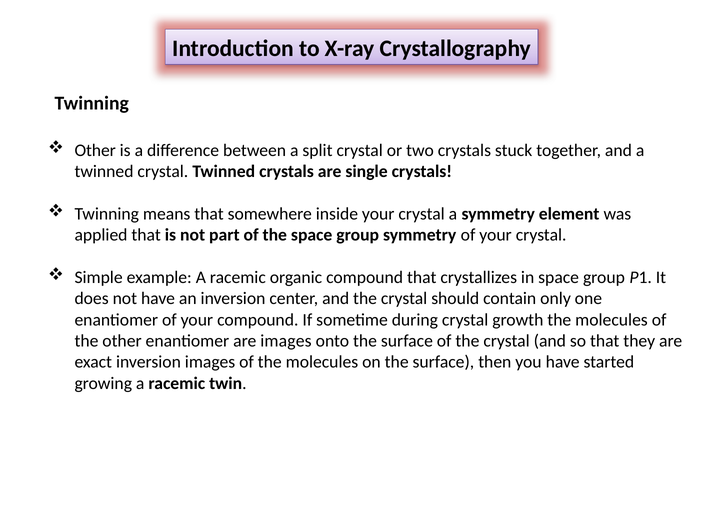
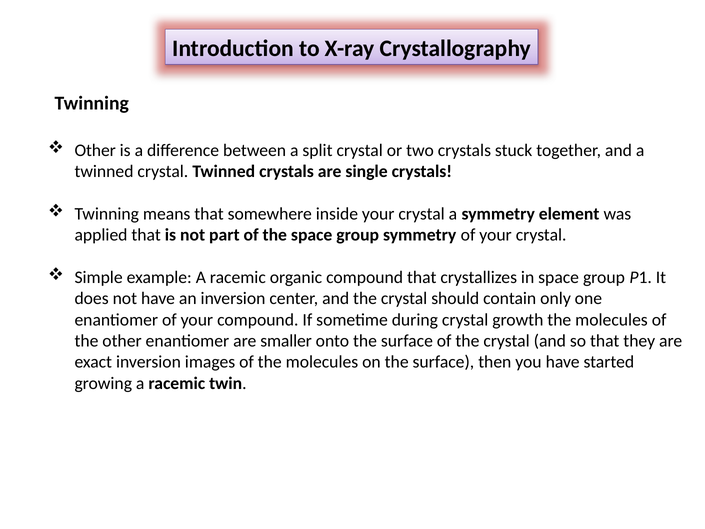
are images: images -> smaller (286, 341)
